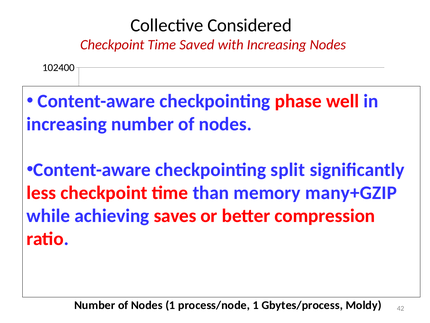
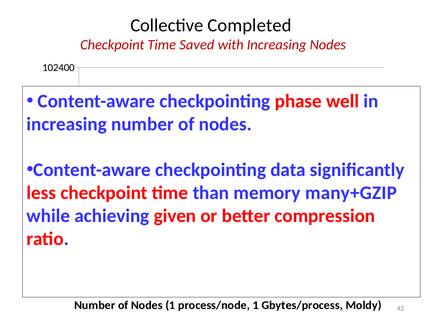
Considered: Considered -> Completed (249, 25)
split: split -> data (288, 170)
saves: saves -> given (175, 216)
